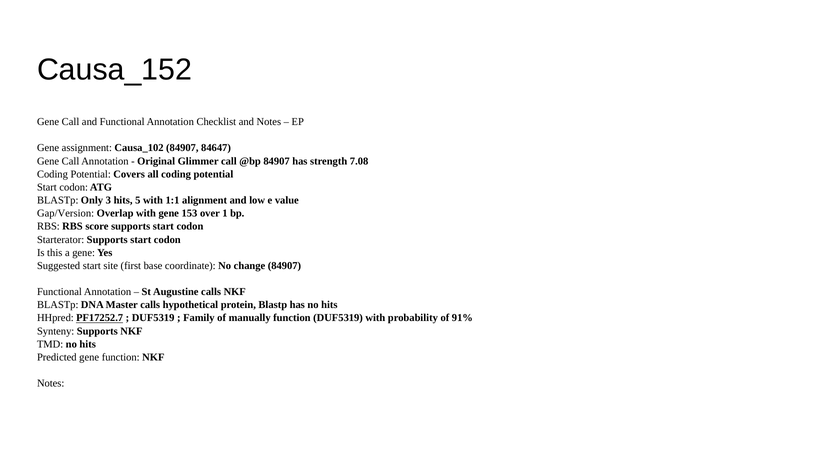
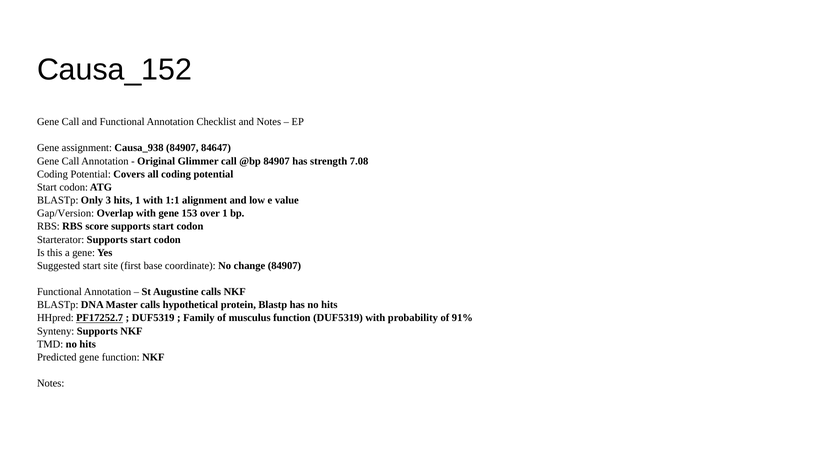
Causa_102: Causa_102 -> Causa_938 (139, 148)
hits 5: 5 -> 1 (138, 200)
manually: manually -> musculus (250, 318)
